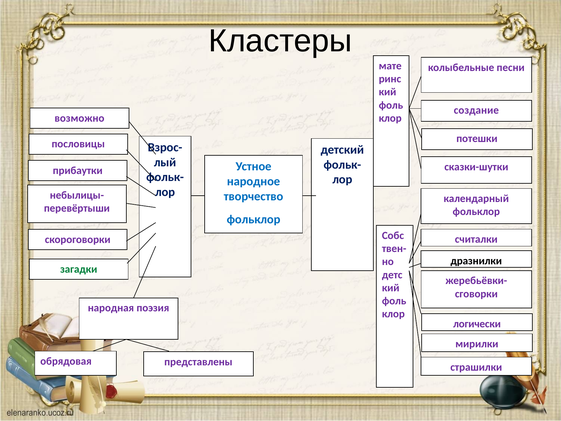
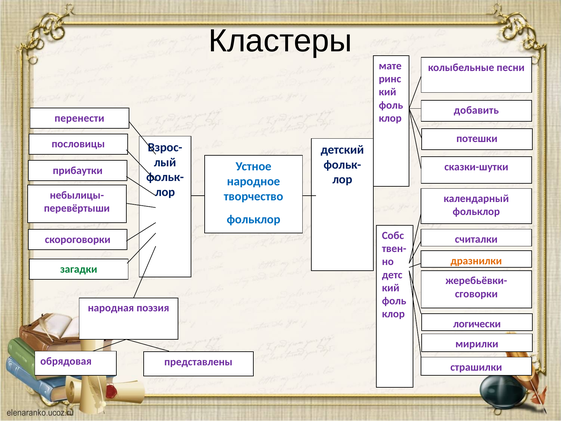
создание: создание -> добавить (476, 110)
возможно: возможно -> перенести (79, 118)
дразнилки colour: black -> orange (476, 261)
